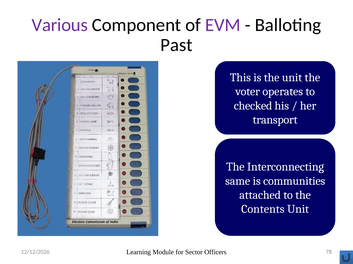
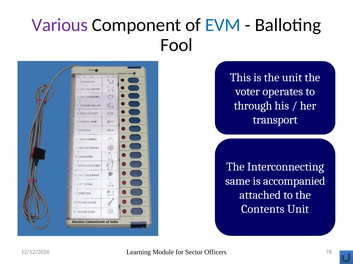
EVM colour: purple -> blue (223, 25)
Past: Past -> Fool (177, 45)
checked: checked -> through (253, 106)
communities: communities -> accompanied (294, 181)
